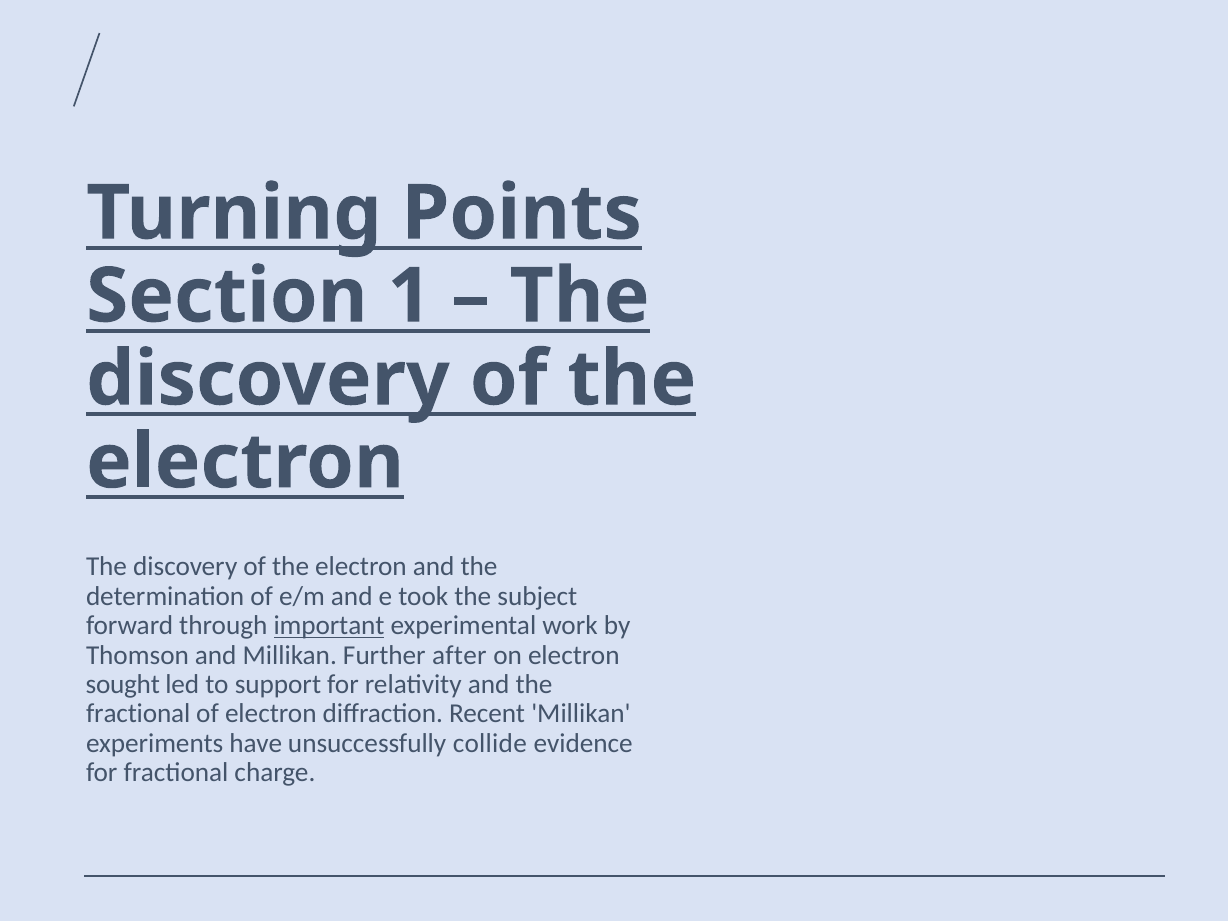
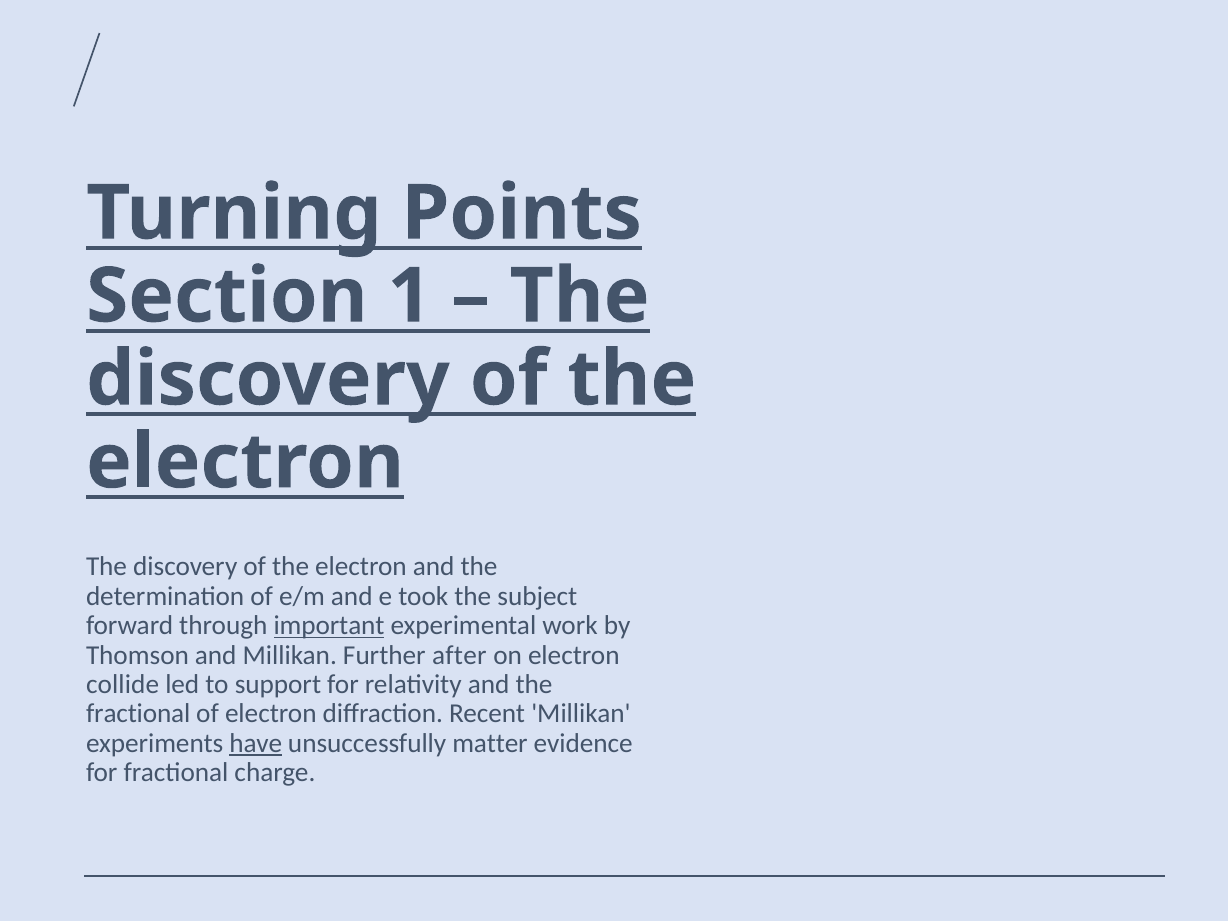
sought: sought -> collide (123, 685)
have underline: none -> present (256, 743)
collide: collide -> matter (490, 743)
